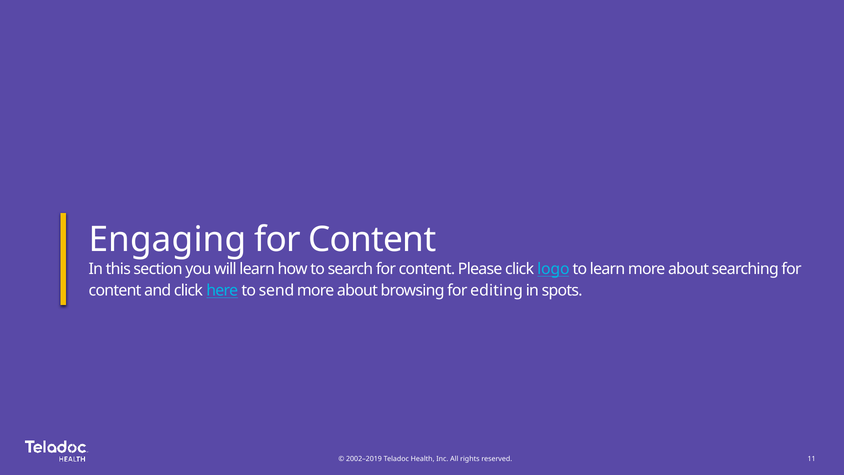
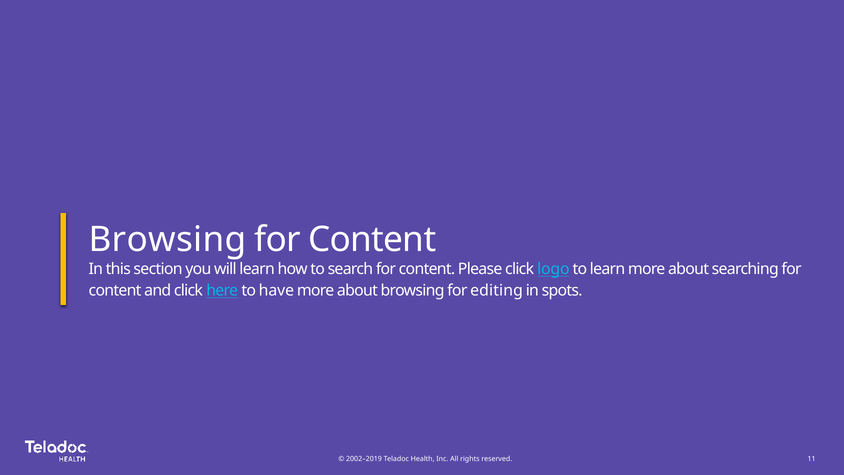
Engaging: Engaging -> Browsing (167, 240)
send: send -> have (276, 290)
